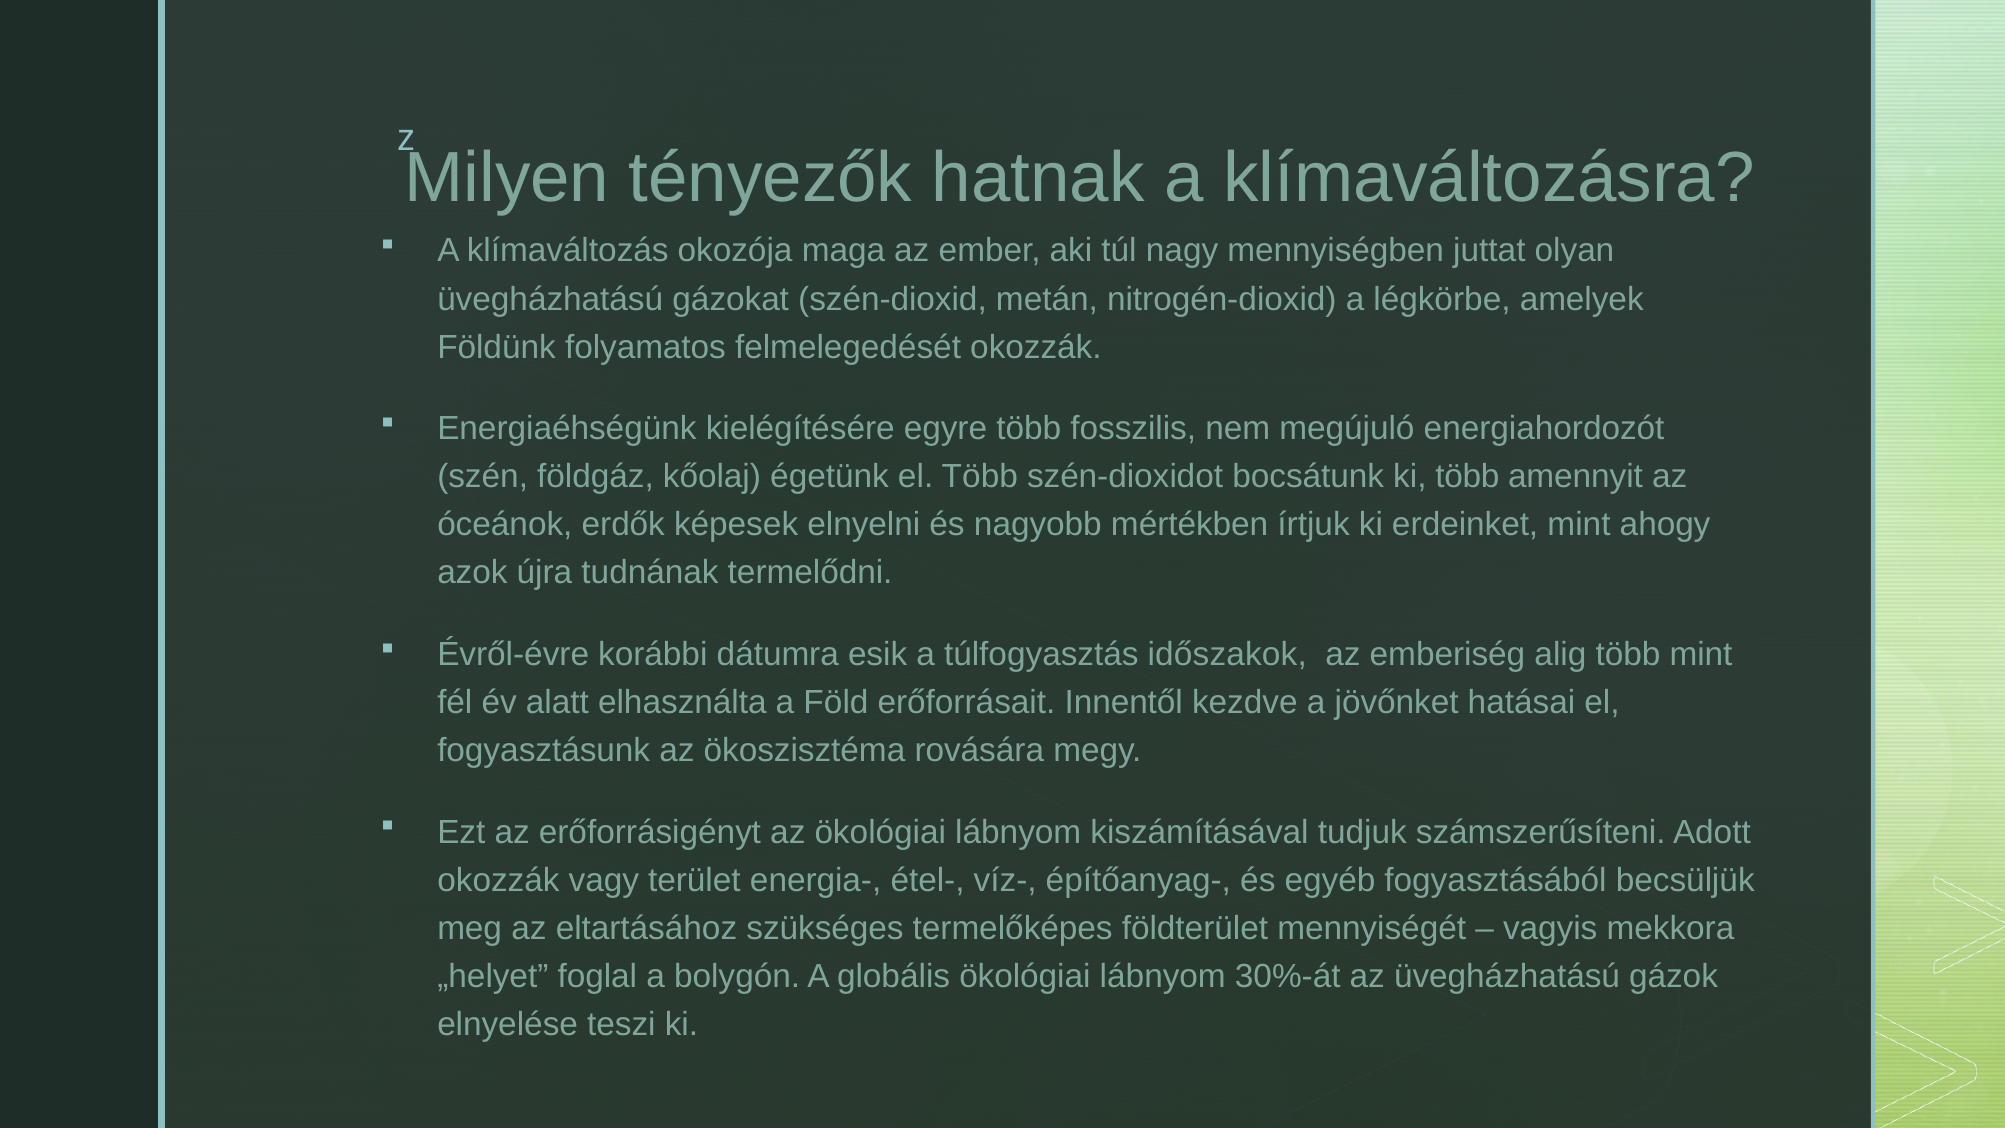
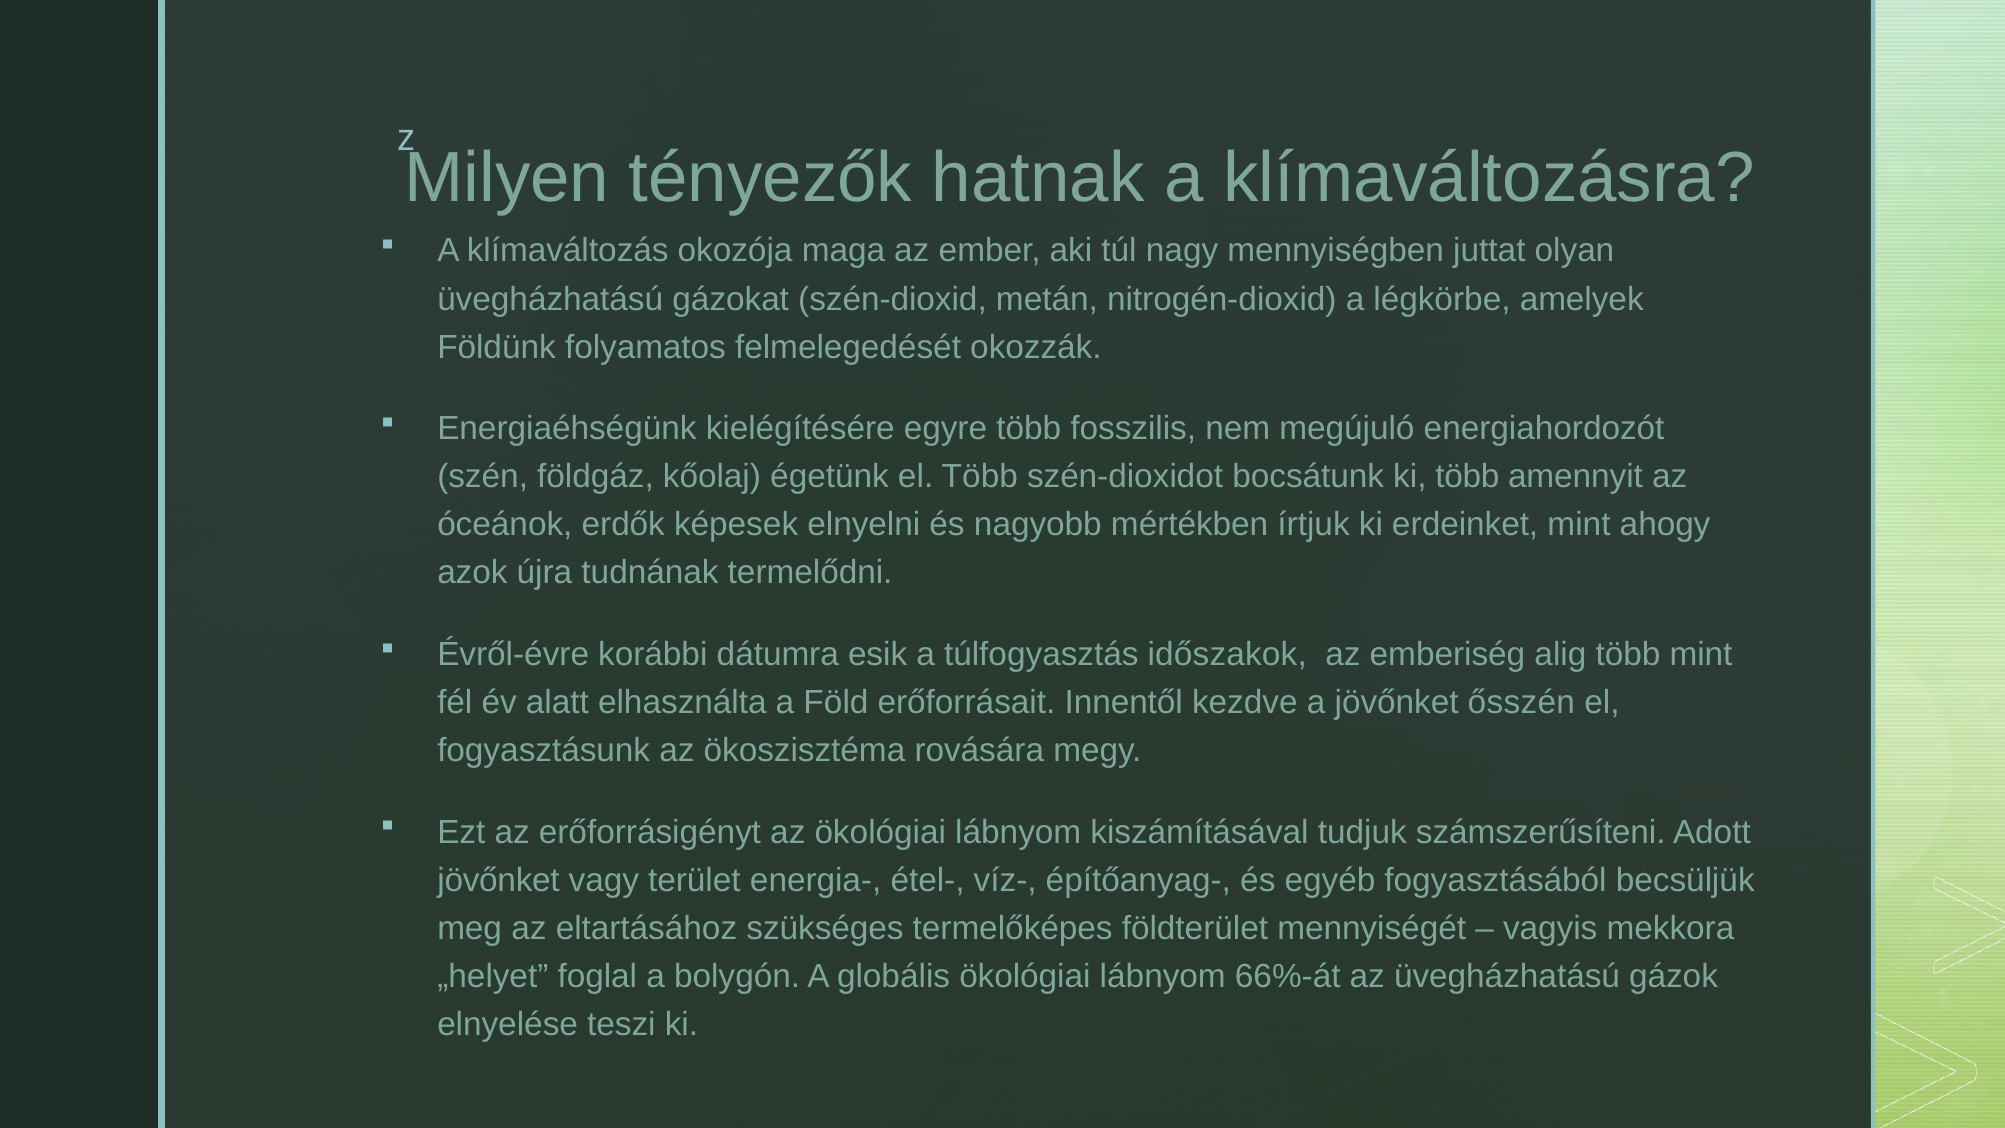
hatásai: hatásai -> ősszén (1521, 702)
okozzák: okozzák -> jövőnket (499, 880)
30%-át: 30%-át -> 66%-át (1288, 976)
